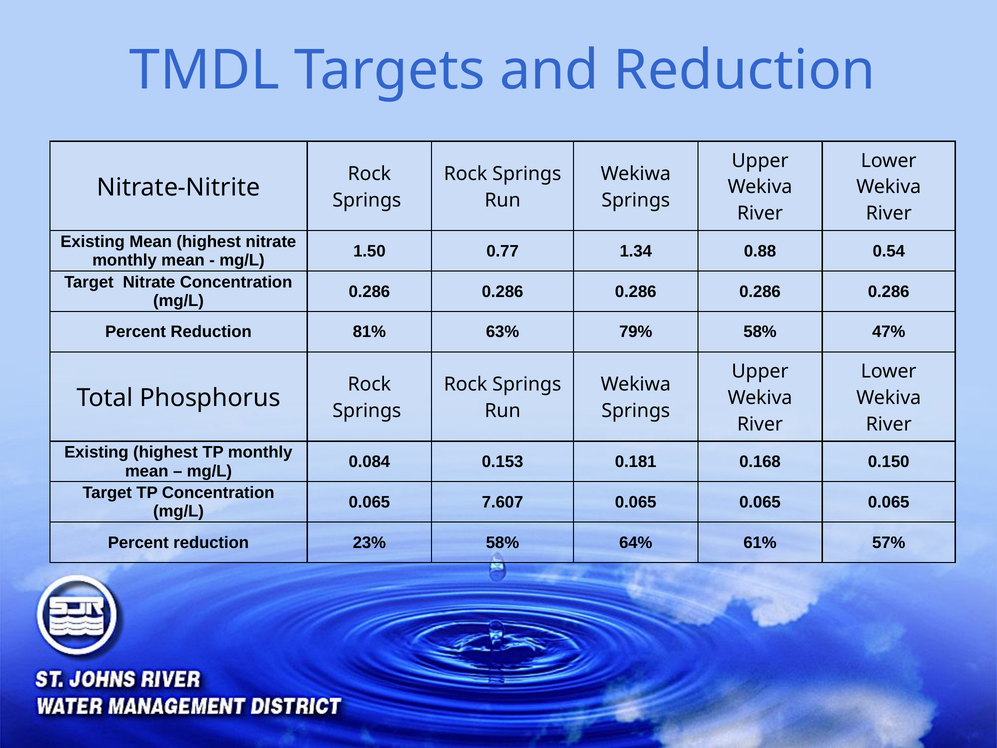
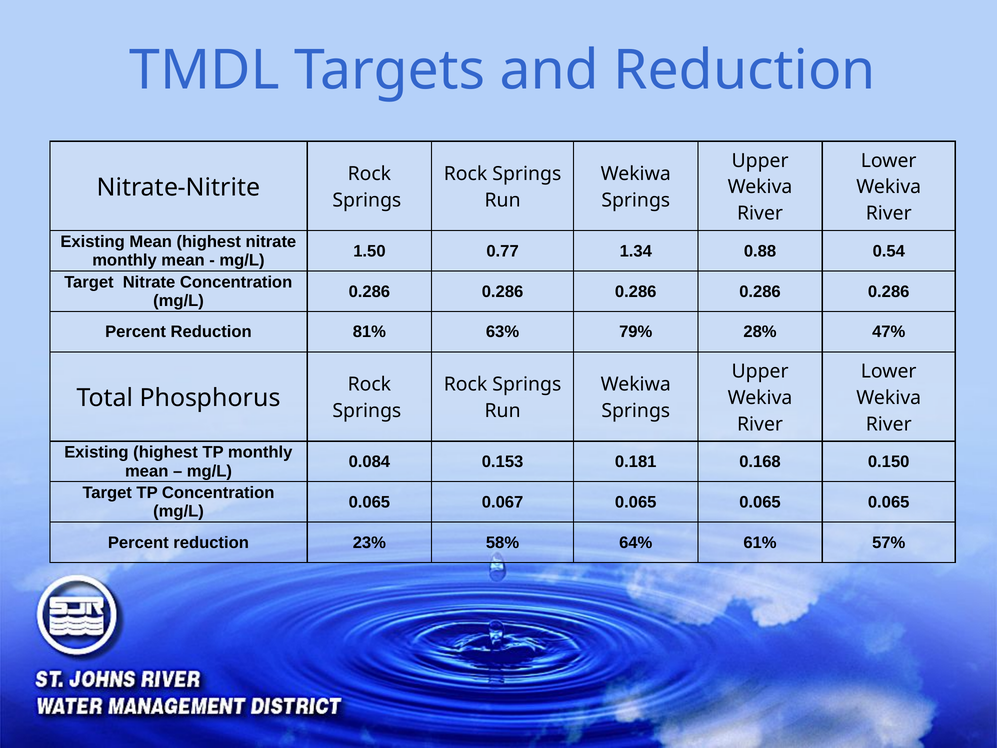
79% 58%: 58% -> 28% (760, 332)
7.607: 7.607 -> 0.067 (503, 502)
